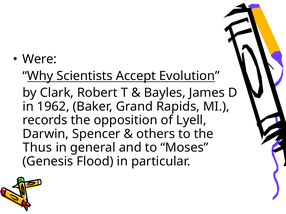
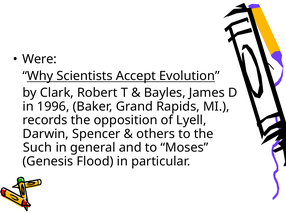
1962: 1962 -> 1996 (53, 107)
Thus: Thus -> Such (37, 148)
